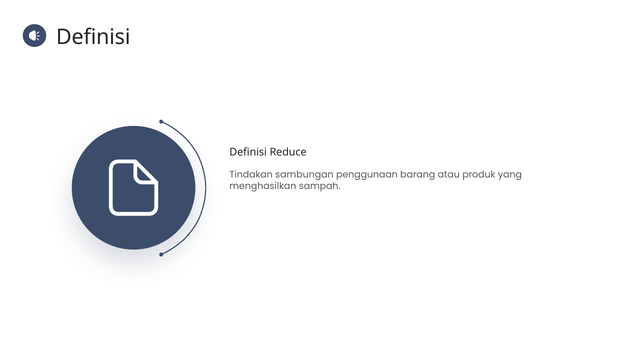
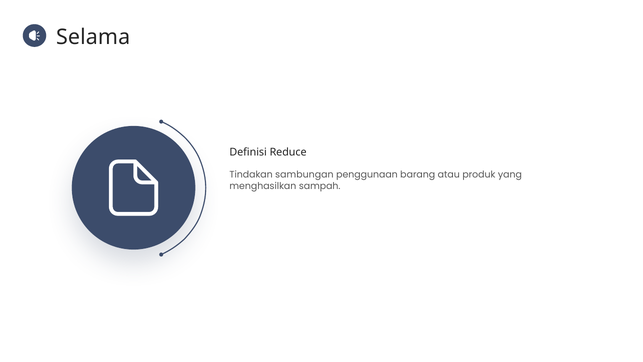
Definisi: Definisi -> Selama (93, 37)
